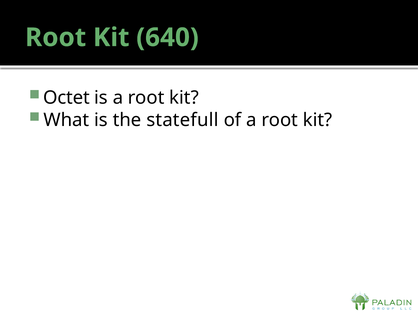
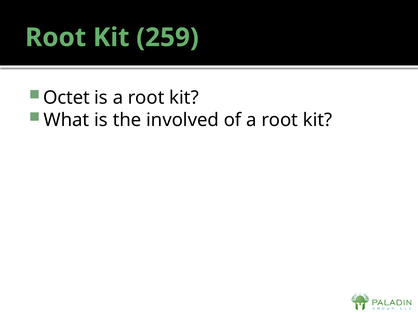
640: 640 -> 259 (167, 38)
statefull: statefull -> involved (183, 120)
